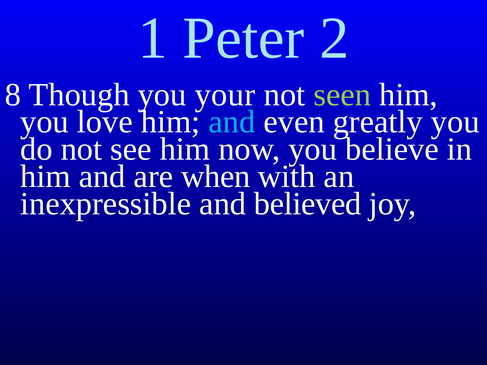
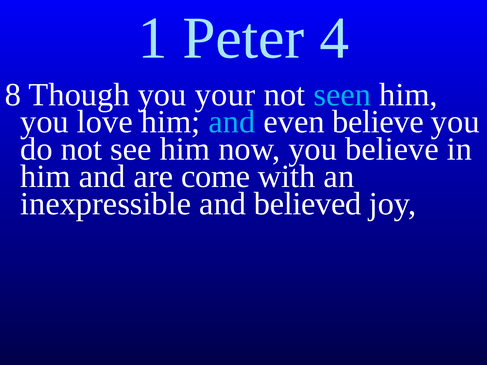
2: 2 -> 4 (334, 38)
seen colour: light green -> light blue (342, 95)
even greatly: greatly -> believe (378, 122)
when: when -> come (216, 177)
